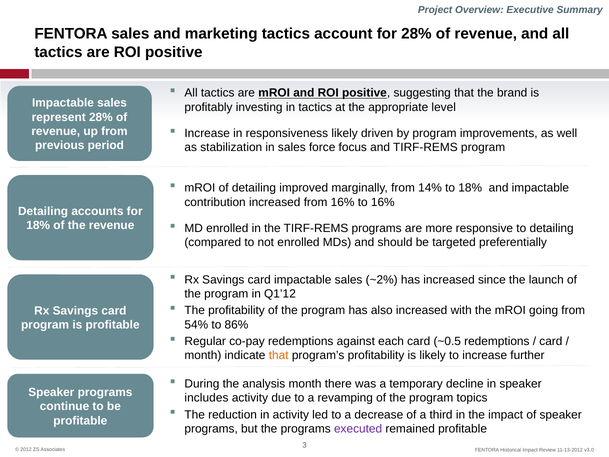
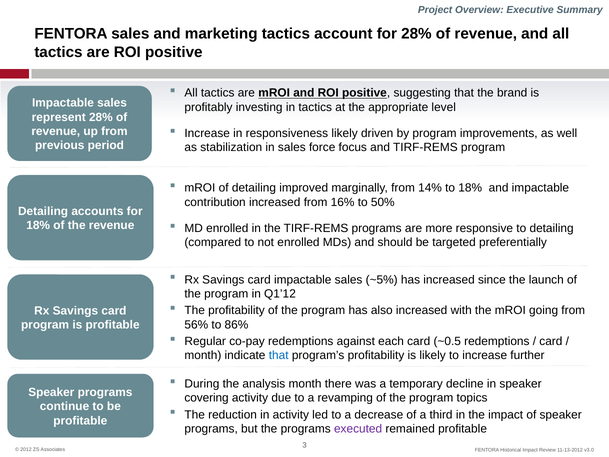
to 16%: 16% -> 50% (383, 202)
~2%: ~2% -> ~5% (382, 280)
54%: 54% -> 56% (196, 325)
that colour: orange -> blue (279, 355)
includes: includes -> covering (207, 398)
